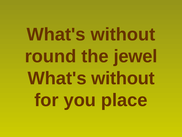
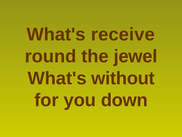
without: without -> receive (123, 34)
place: place -> down (124, 100)
